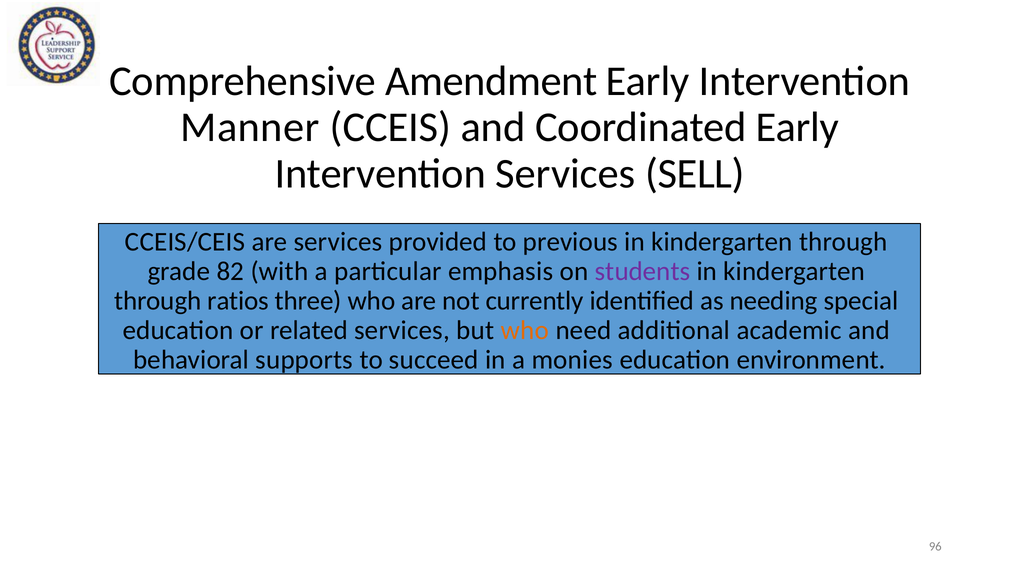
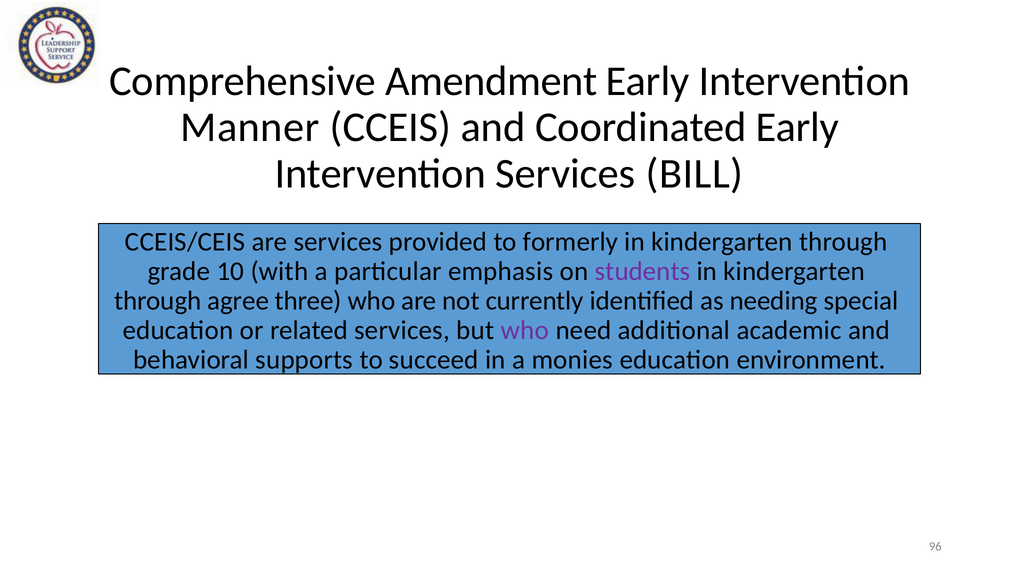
SELL: SELL -> BILL (695, 174)
previous: previous -> formerly (570, 242)
82: 82 -> 10 (230, 271)
ratios: ratios -> agree (238, 301)
who colour: orange -> purple (525, 330)
